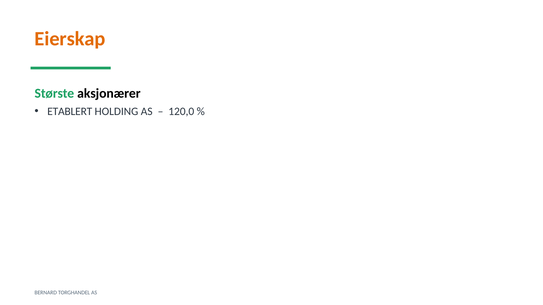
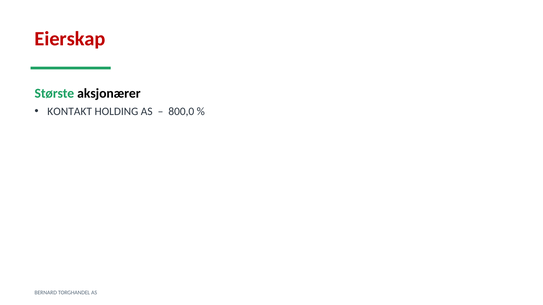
Eierskap colour: orange -> red (70, 39)
ETABLERT: ETABLERT -> KONTAKT (70, 112)
120,0: 120,0 -> 800,0 (181, 112)
